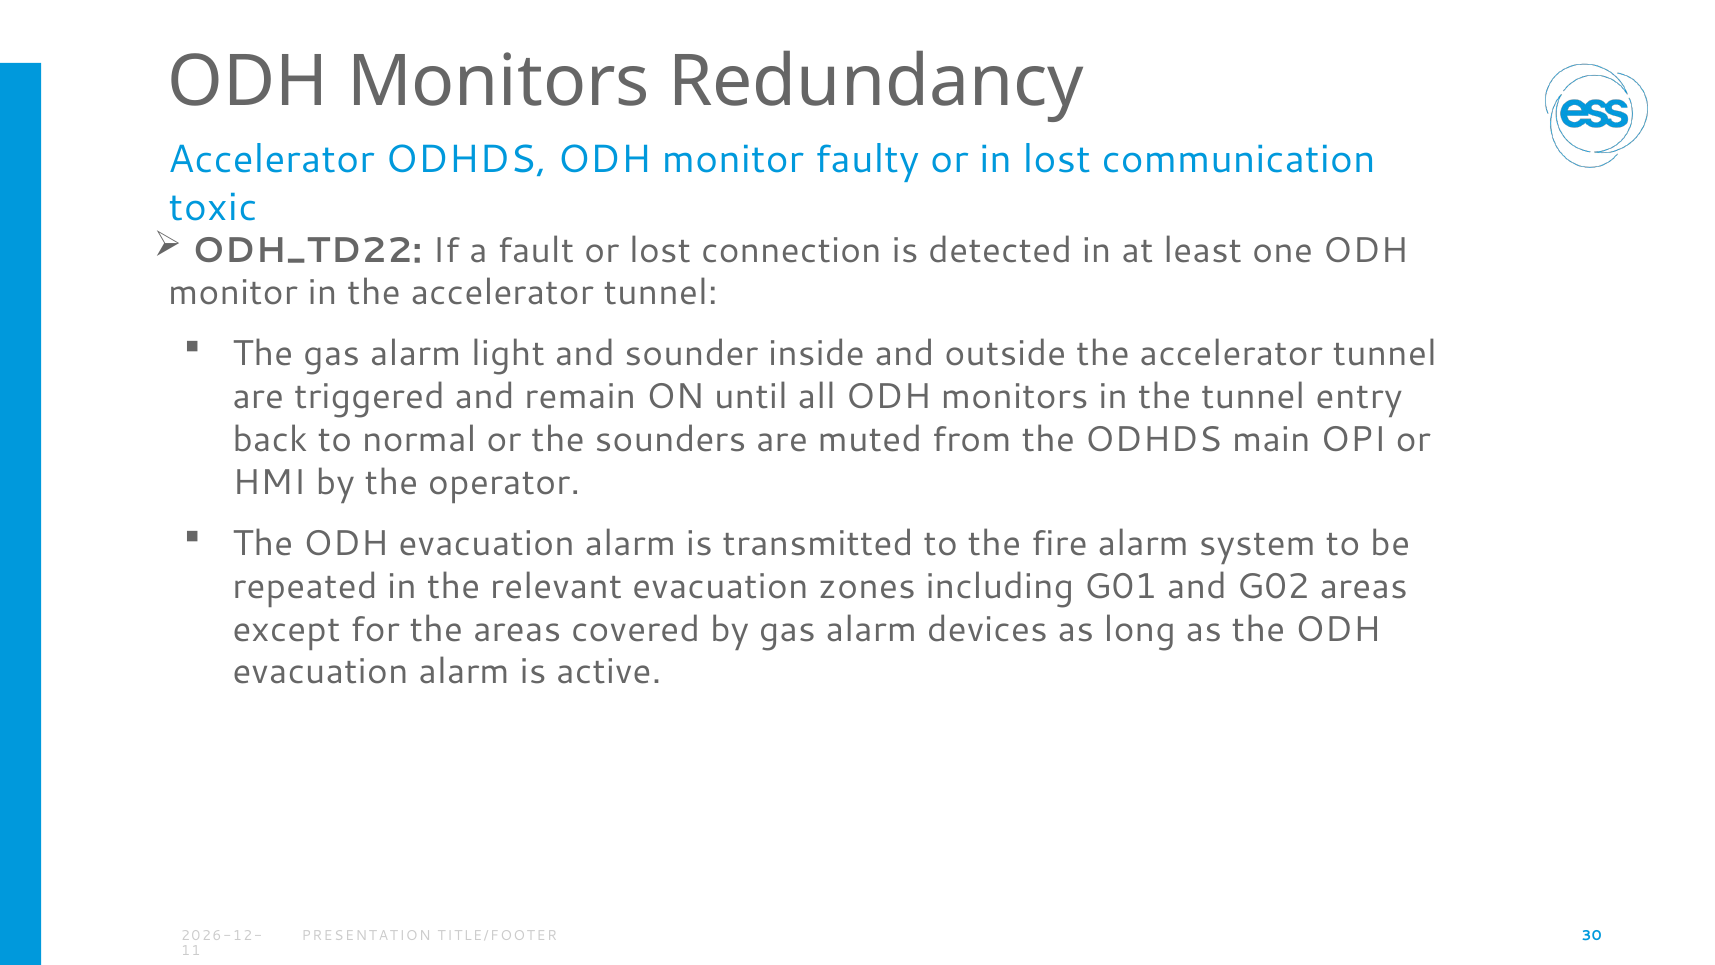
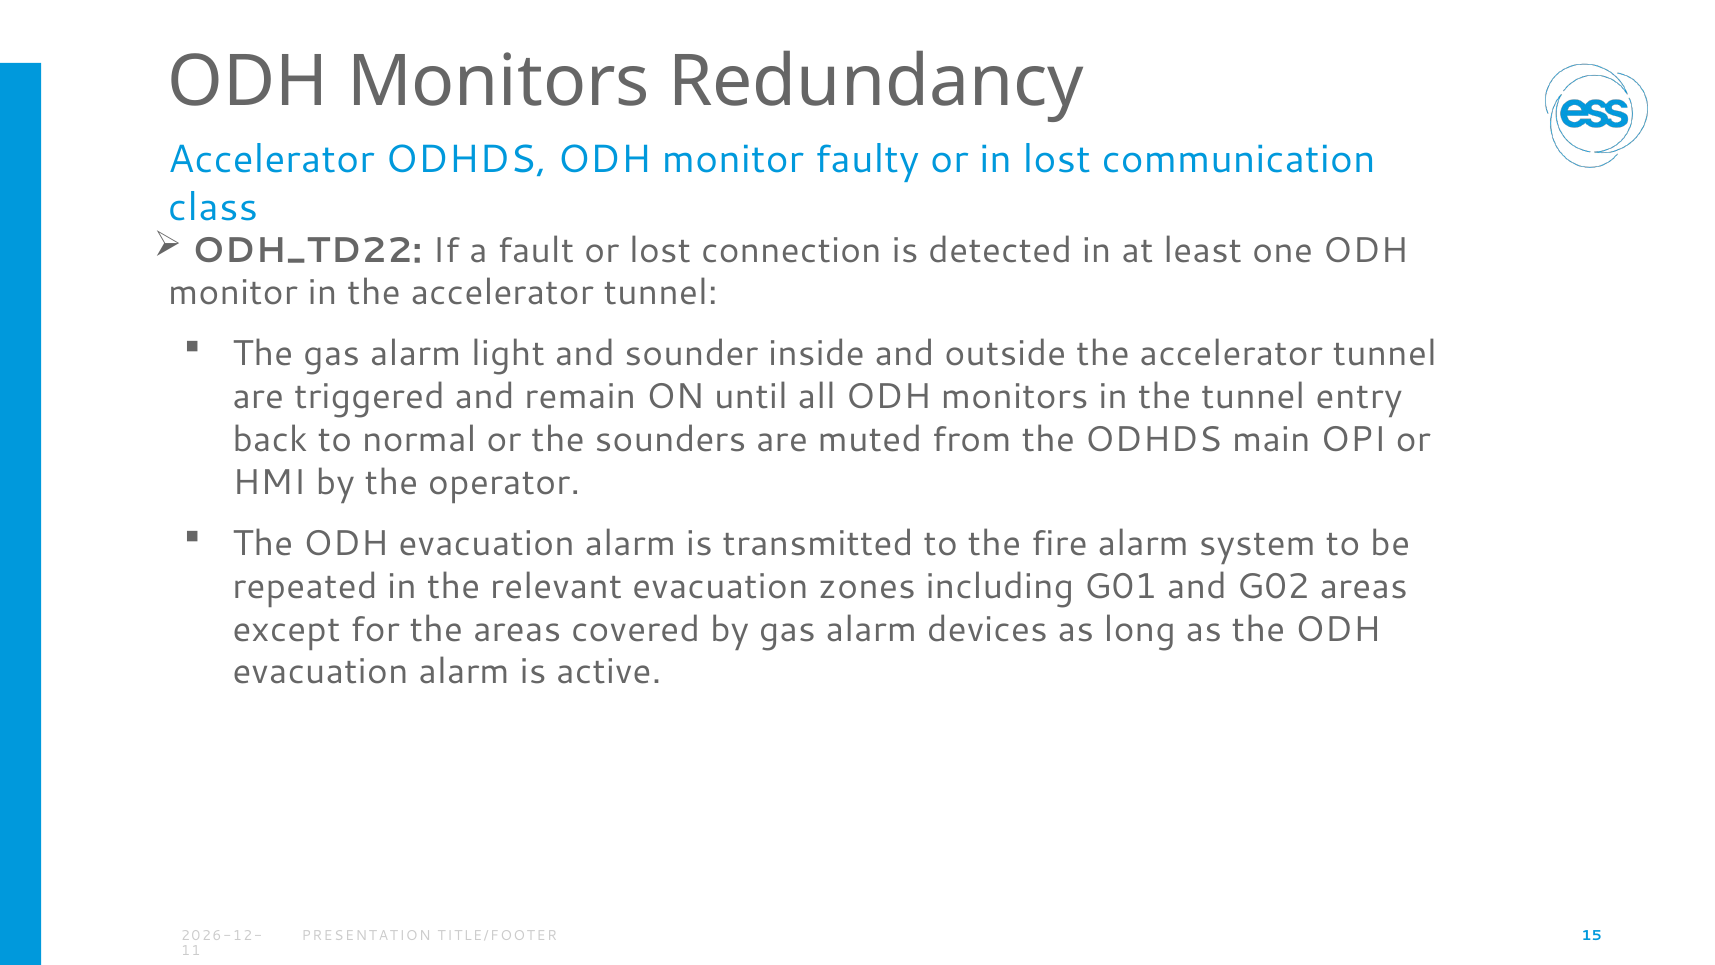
toxic: toxic -> class (213, 207)
30: 30 -> 15 (1592, 936)
